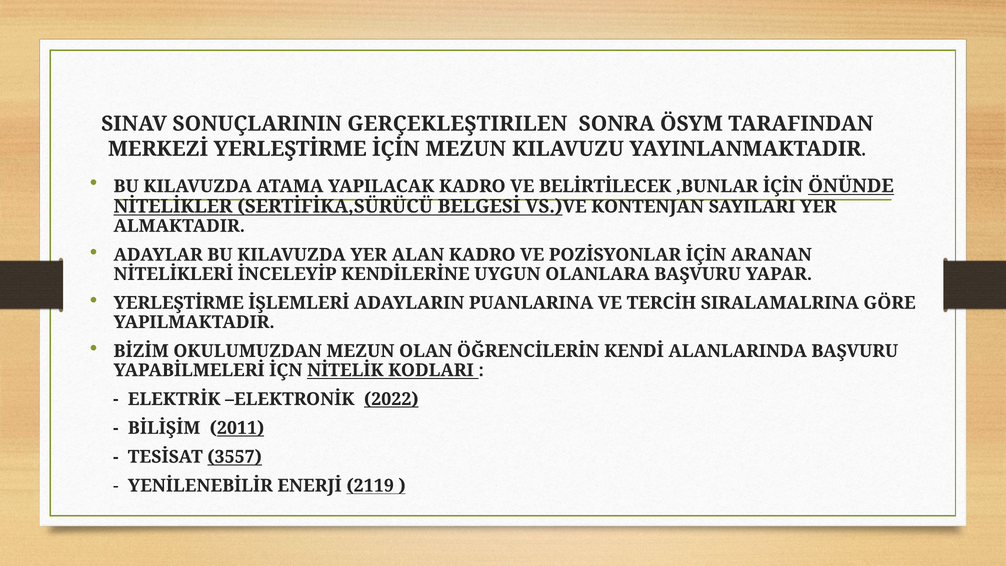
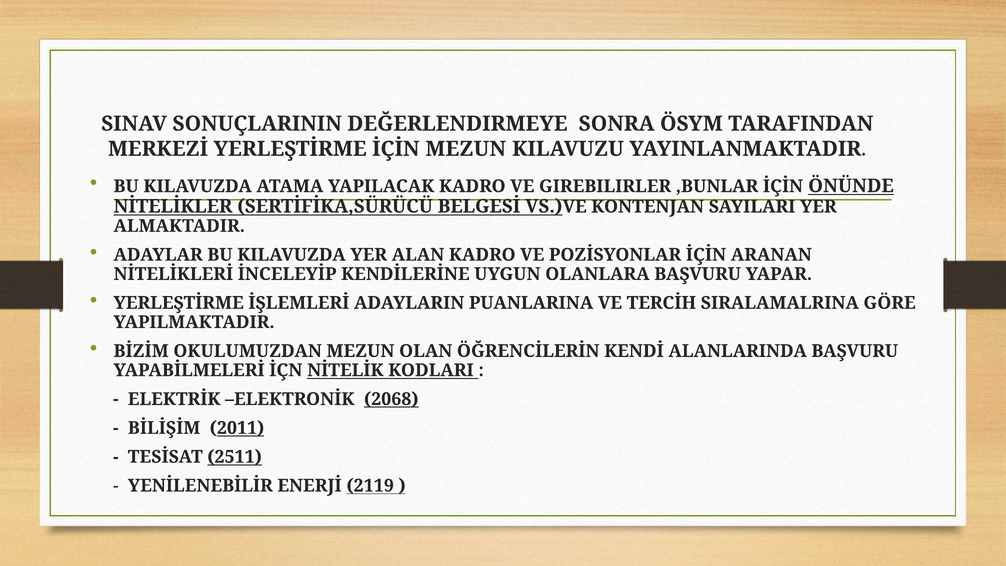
GERÇEKLEŞTIRILEN: GERÇEKLEŞTIRILEN -> DEĞERLENDIRMEYE (457, 124)
BELİRTİLECEK: BELİRTİLECEK -> GIREBILIRLER (605, 186)
2022: 2022 -> 2068 (391, 399)
3557: 3557 -> 2511 (235, 457)
